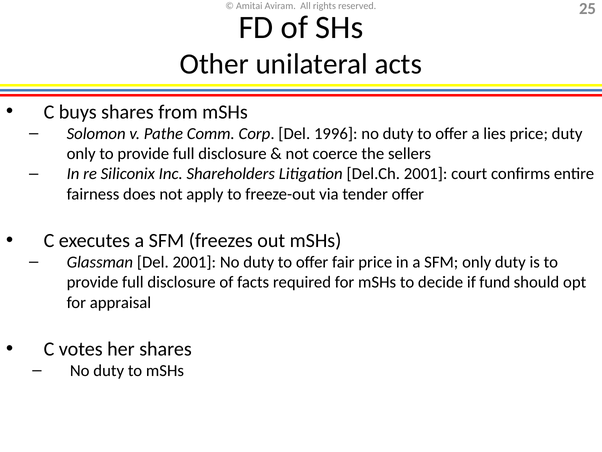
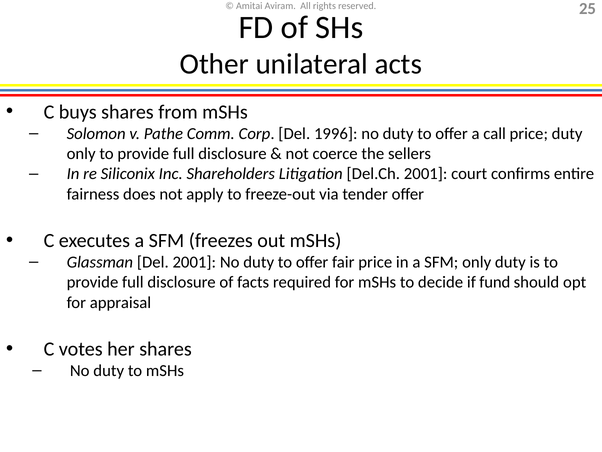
lies: lies -> call (495, 134)
